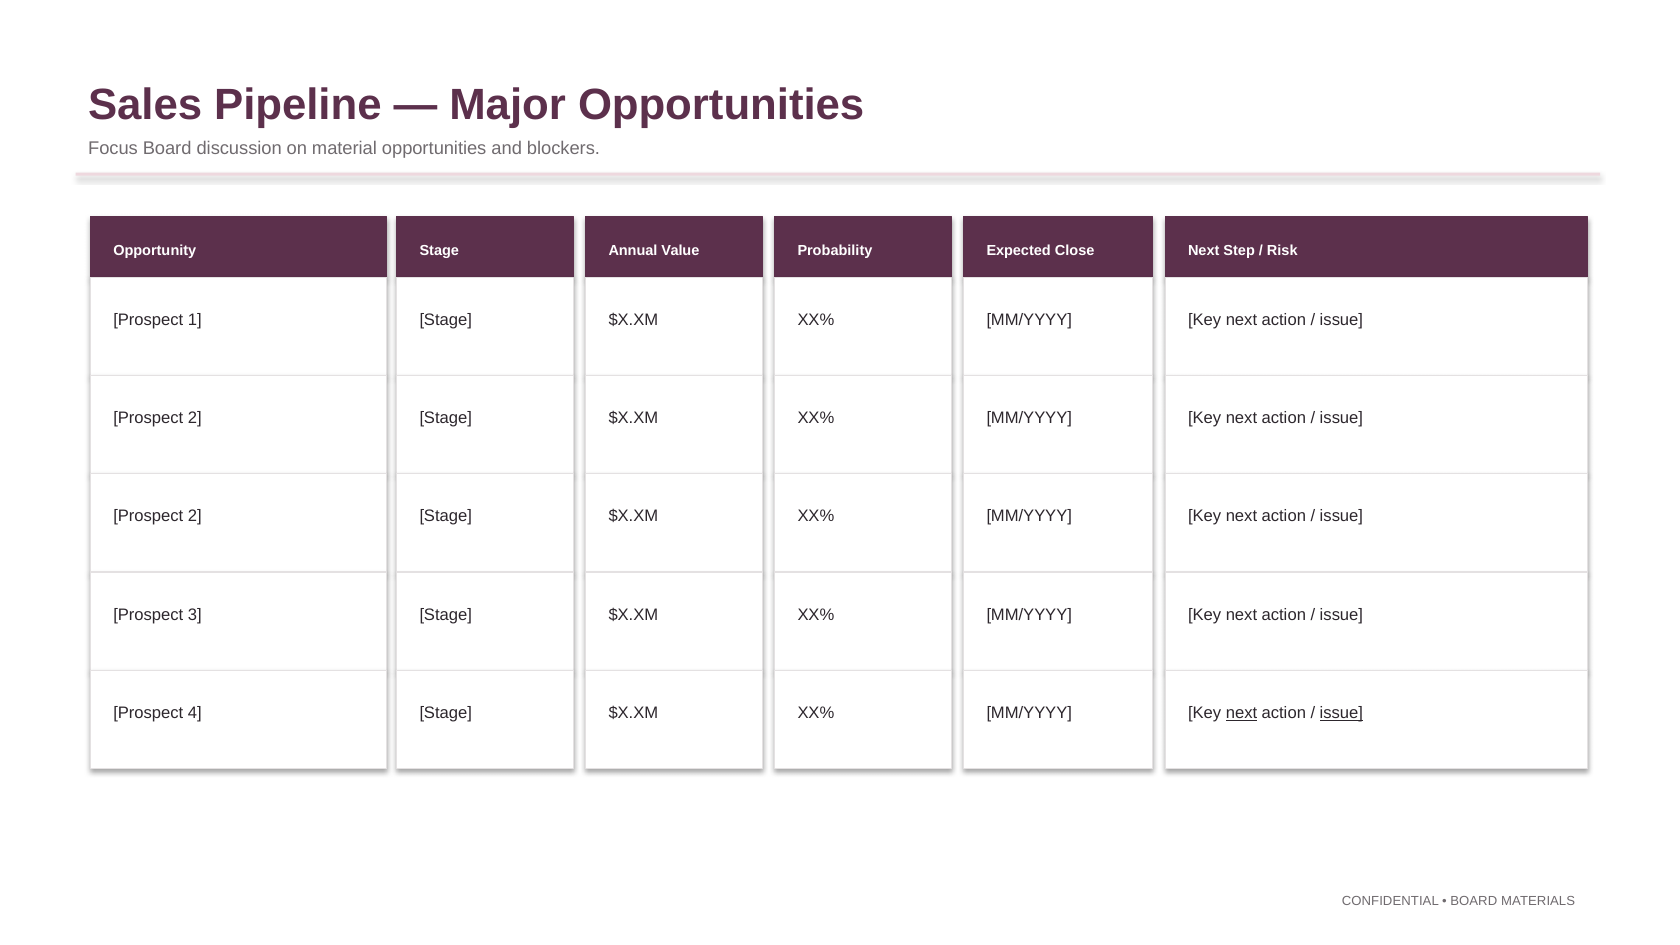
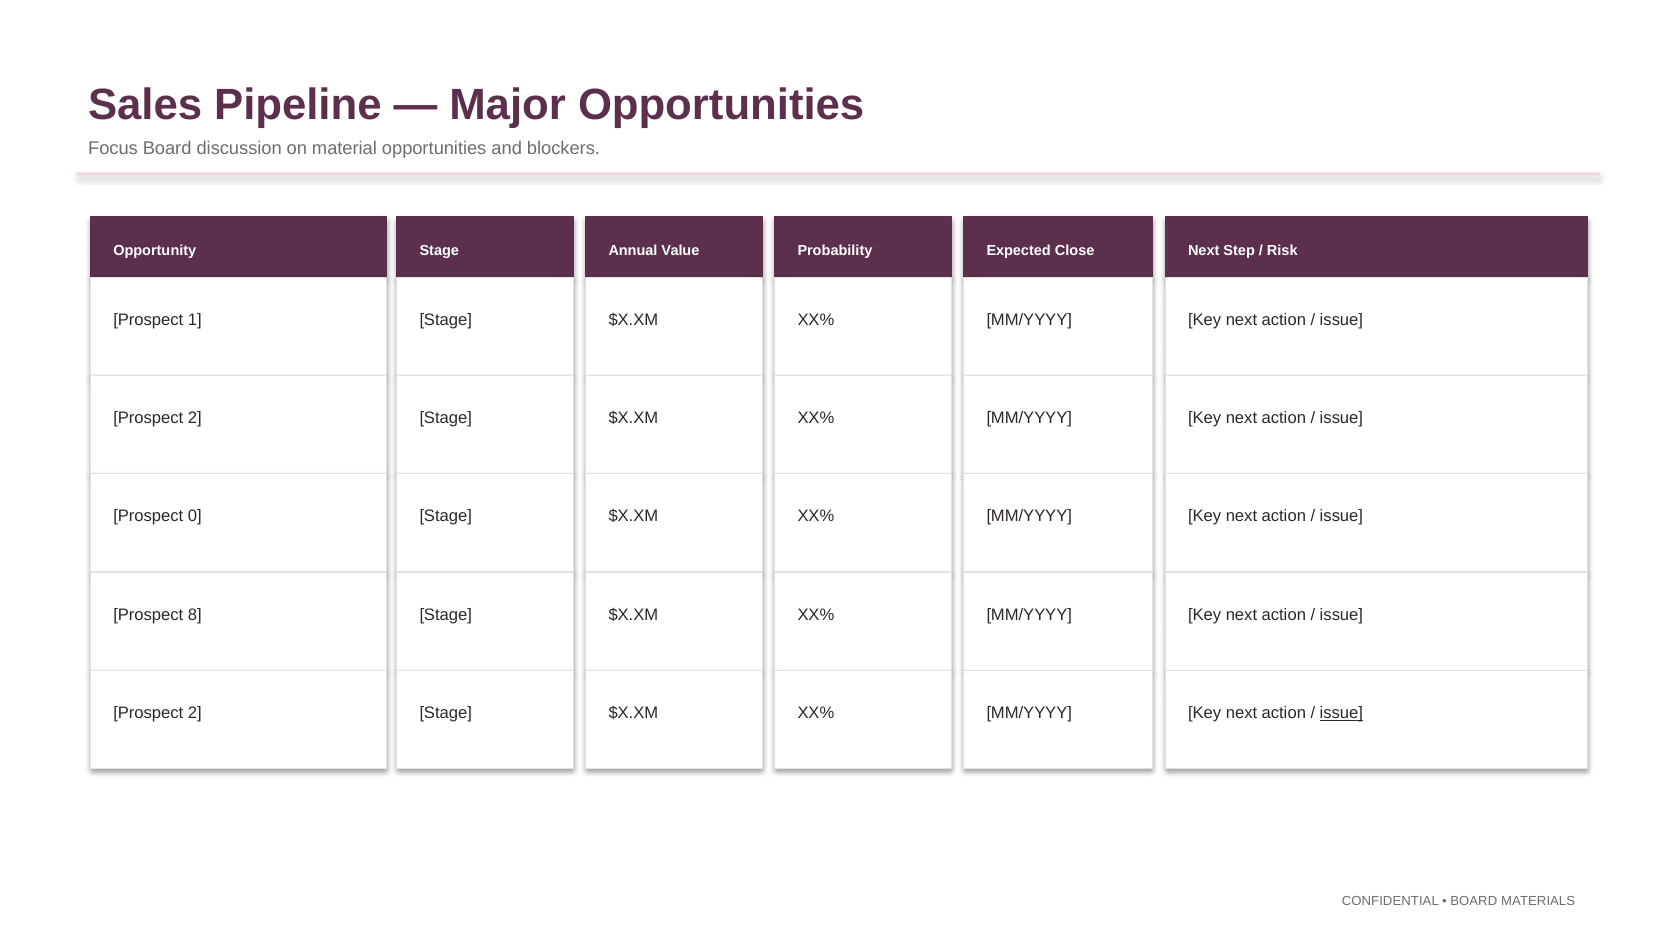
2: 2 -> 0 (195, 516)
Prospect 3: 3 -> 8 (195, 615)
4: 4 -> 2 (195, 713)
next underline: present -> none (1242, 713)
